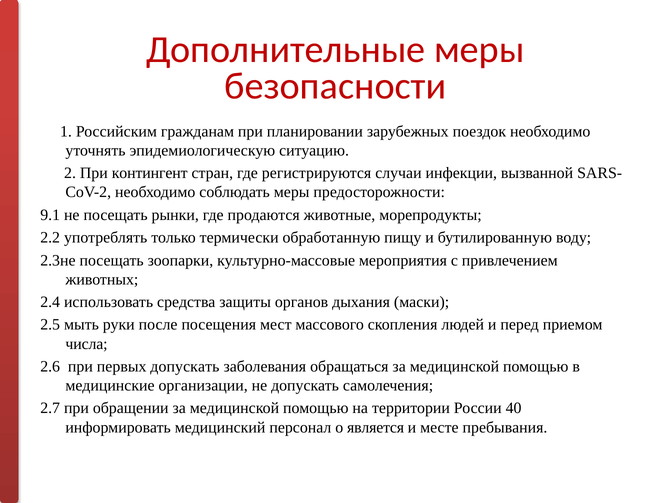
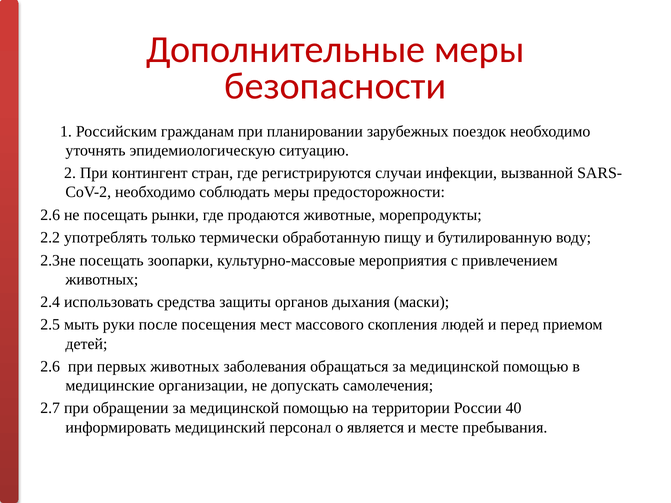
9.1: 9.1 -> 2.6 (50, 215)
числа: числа -> детей (86, 344)
первых допускать: допускать -> животных (185, 367)
